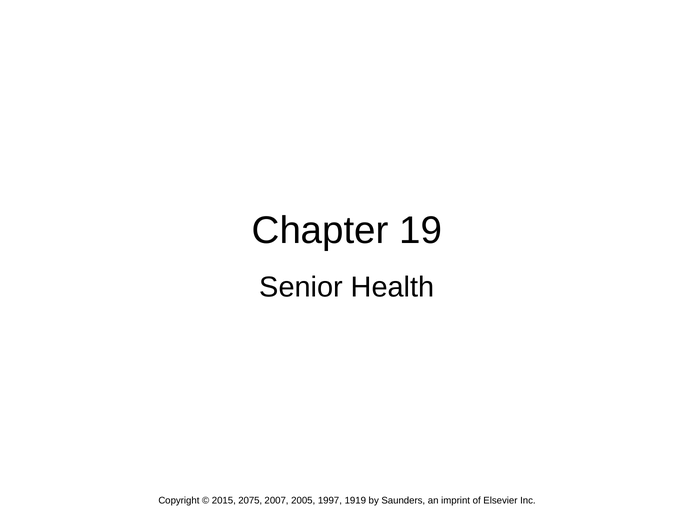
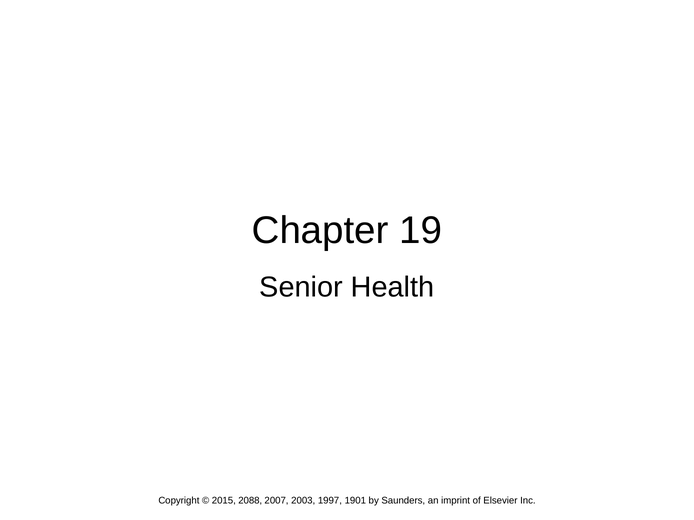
2075: 2075 -> 2088 (250, 501)
2005: 2005 -> 2003 (303, 501)
1919: 1919 -> 1901 (355, 501)
